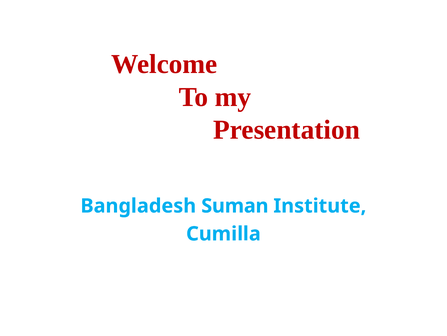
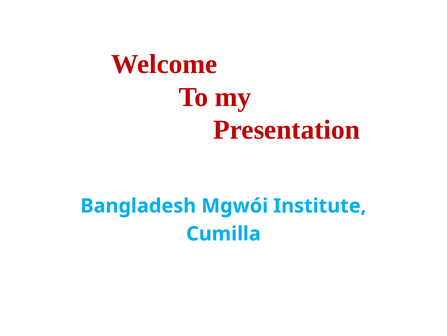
Suman: Suman -> Mgwói (235, 206)
